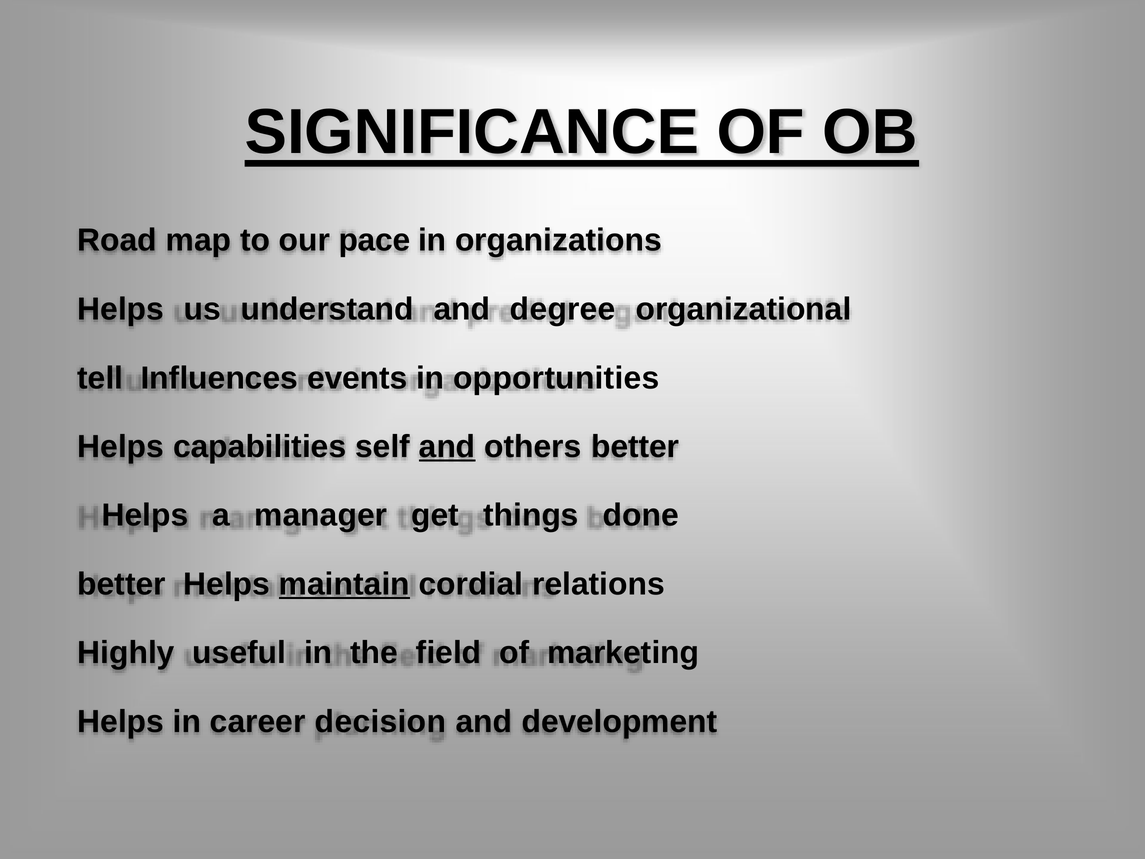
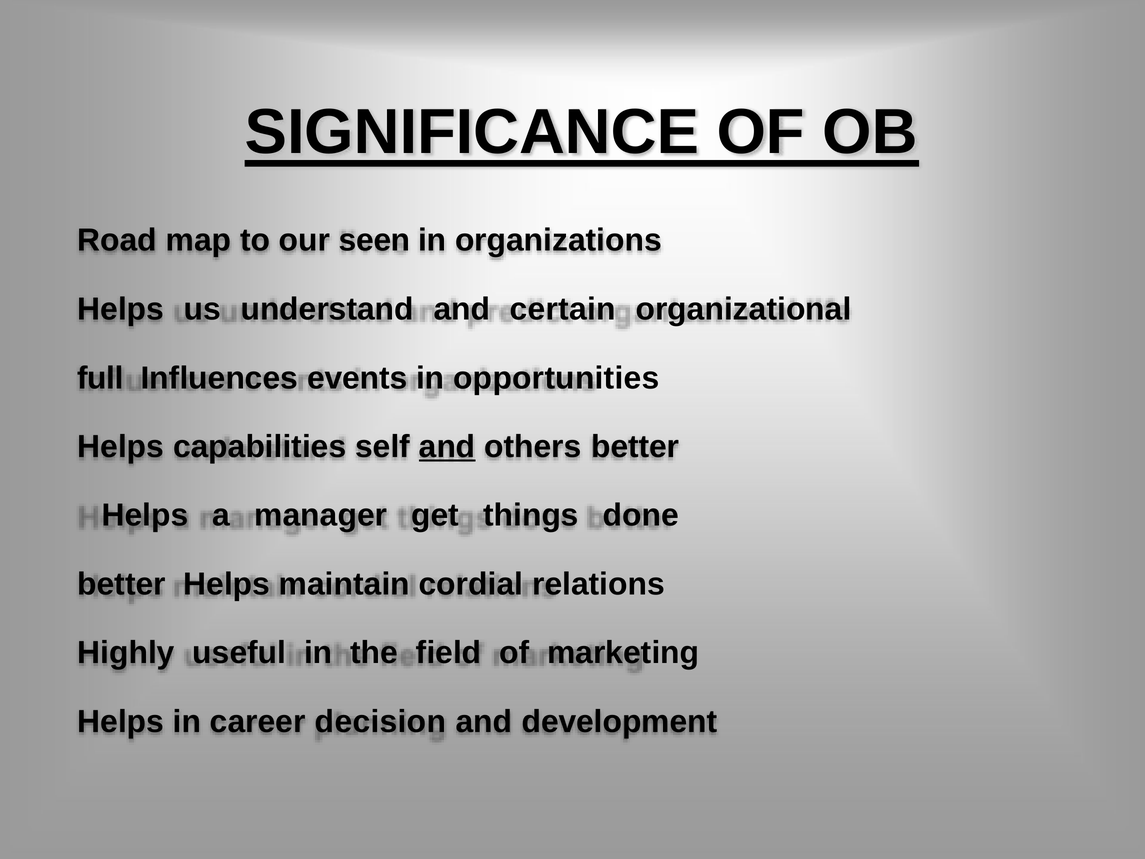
pace: pace -> seen (375, 240)
degree: degree -> certain (563, 309)
tell: tell -> full (100, 378)
maintain underline: present -> none (344, 584)
